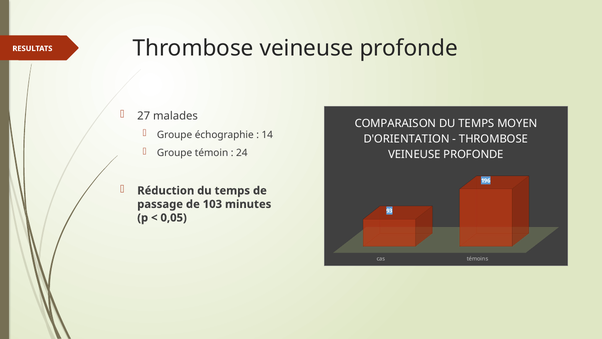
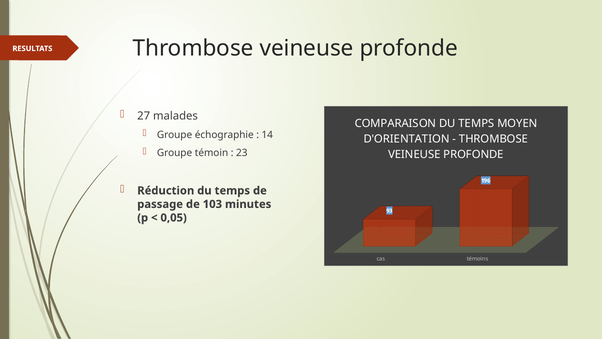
24: 24 -> 23 (242, 153)
